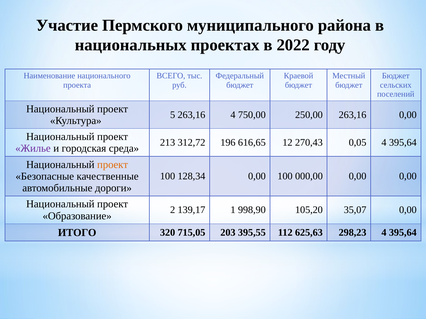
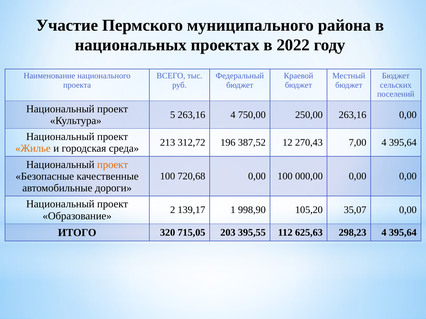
616,65: 616,65 -> 387,52 (252, 143)
0,05: 0,05 -> 7,00 (358, 143)
Жилье colour: purple -> orange (33, 149)
128,34: 128,34 -> 720,68 (191, 177)
